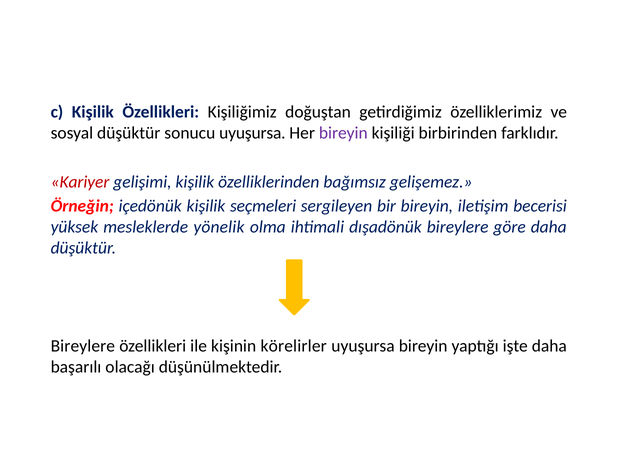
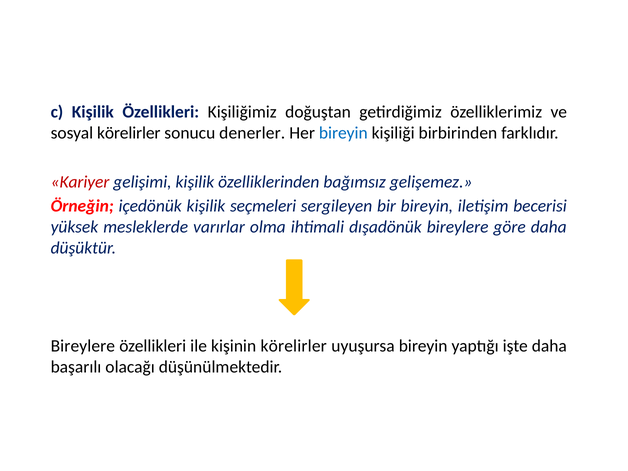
sosyal düşüktür: düşüktür -> körelirler (129, 133)
sonucu uyuşursa: uyuşursa -> denerler (252, 133)
bireyin colour: purple -> blue (343, 133)
yönelik: yönelik -> varırlar (219, 227)
